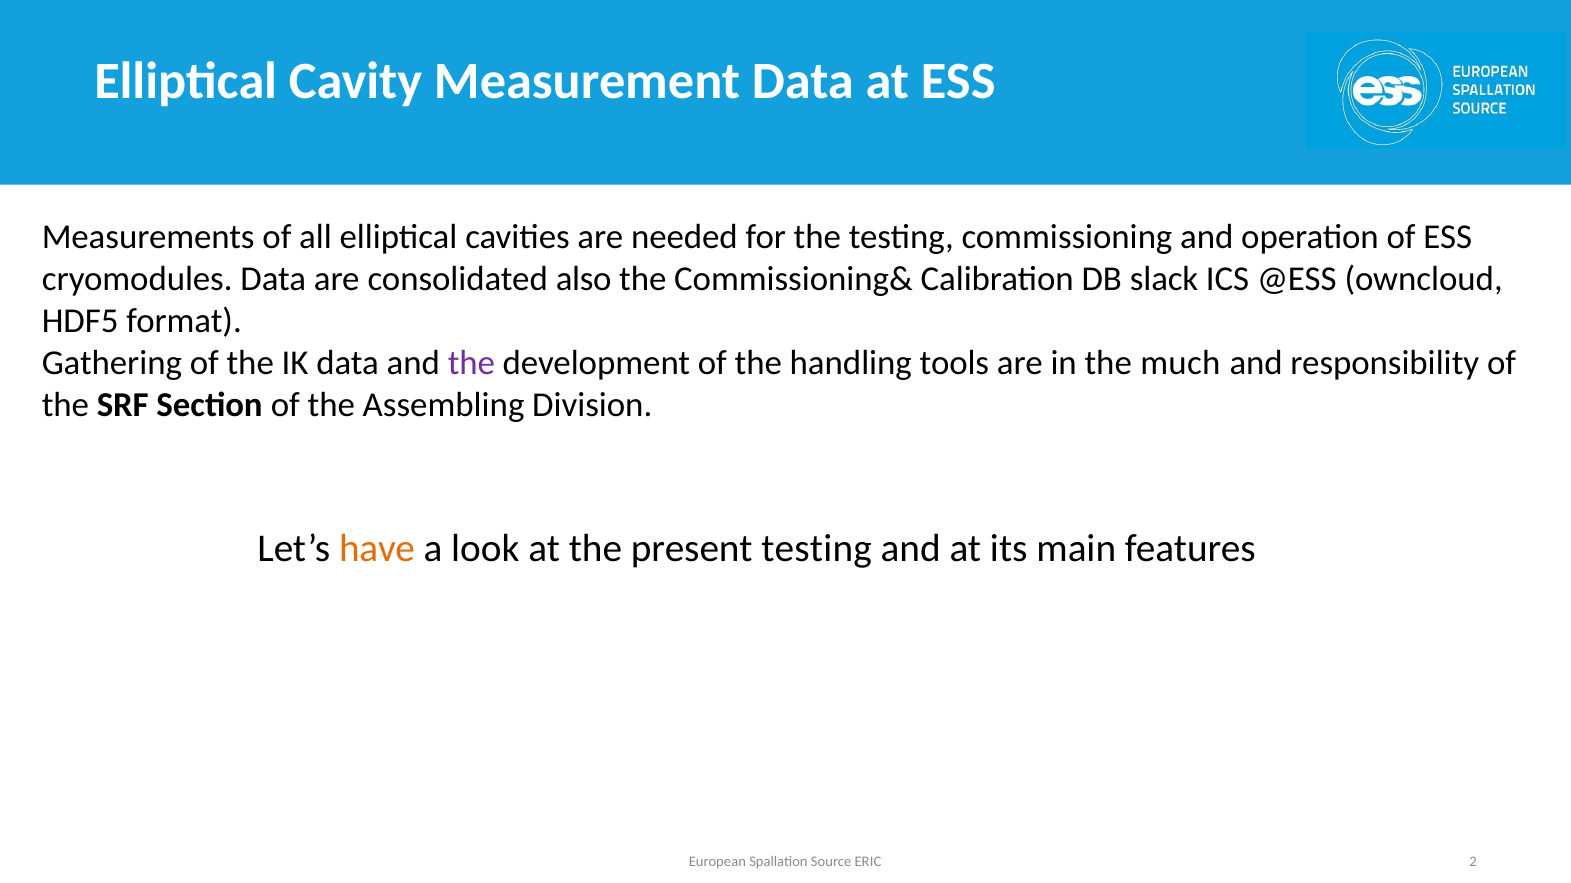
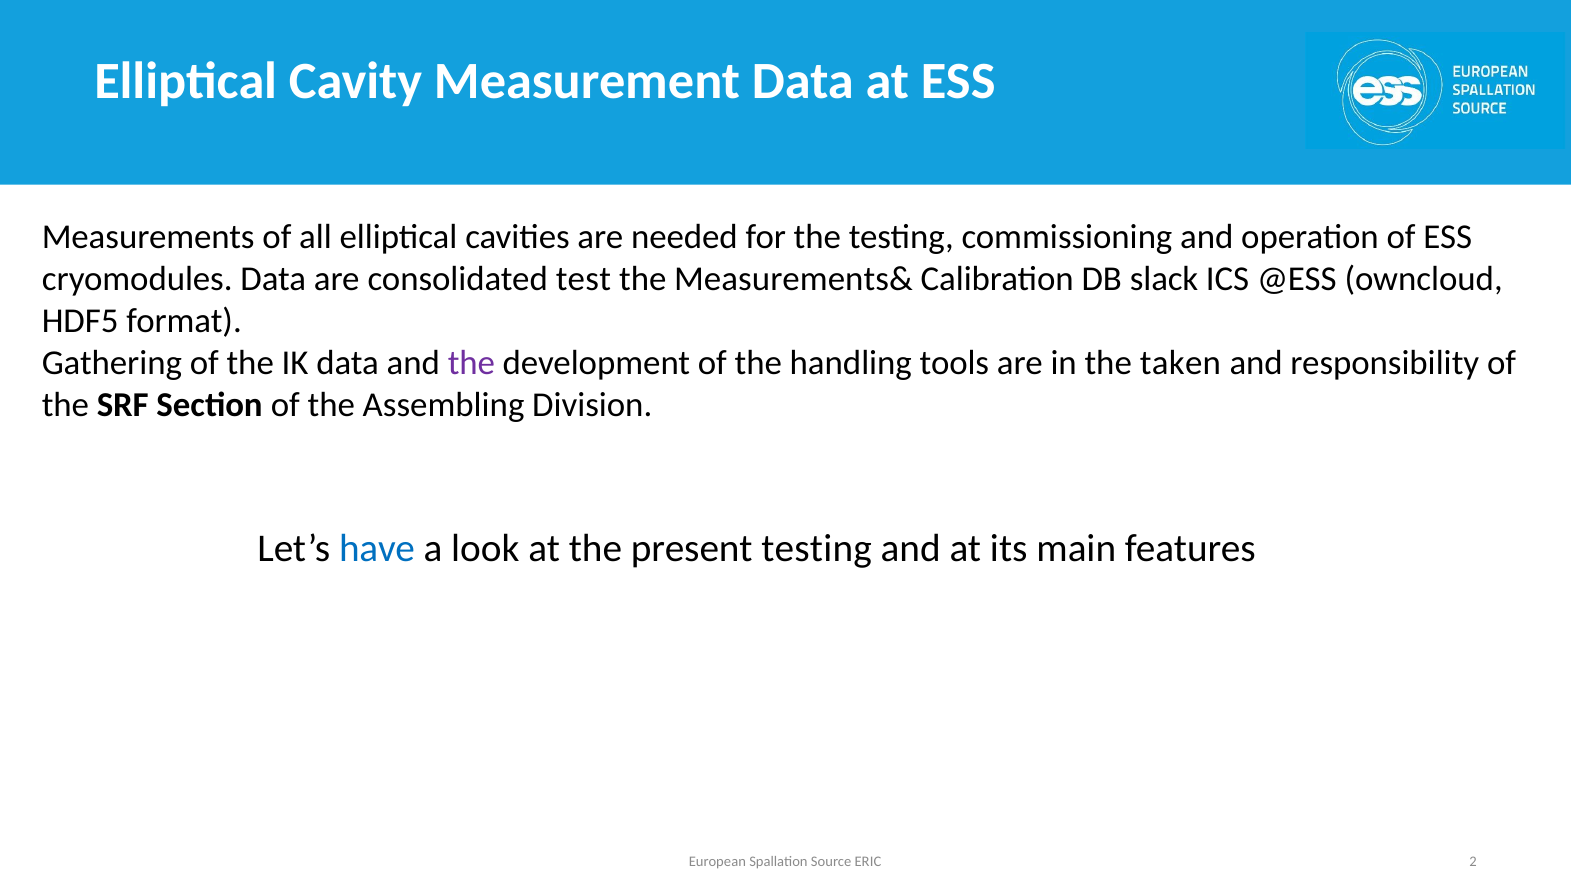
also: also -> test (583, 279)
Commissioning&: Commissioning& -> Measurements& (793, 279)
much: much -> taken (1180, 363)
have colour: orange -> blue (377, 549)
